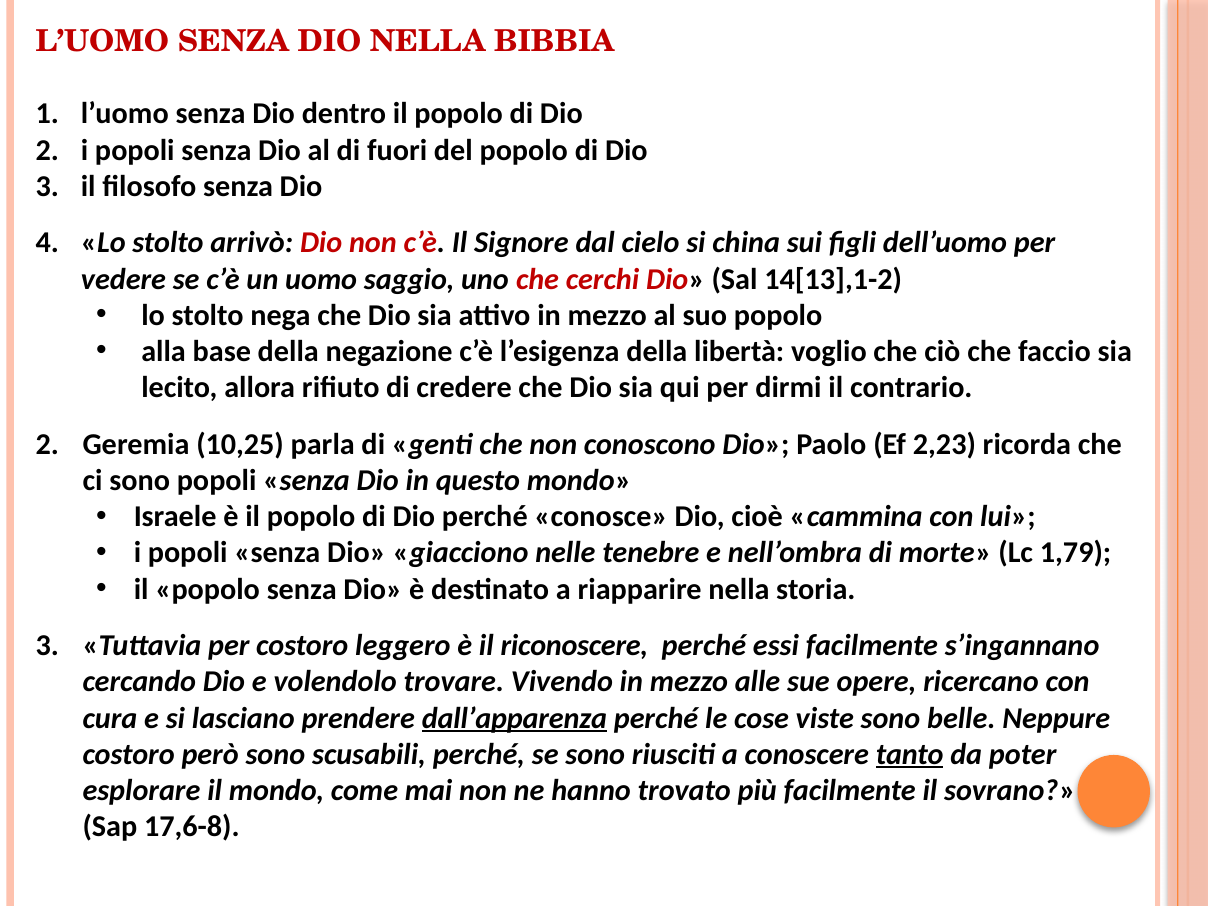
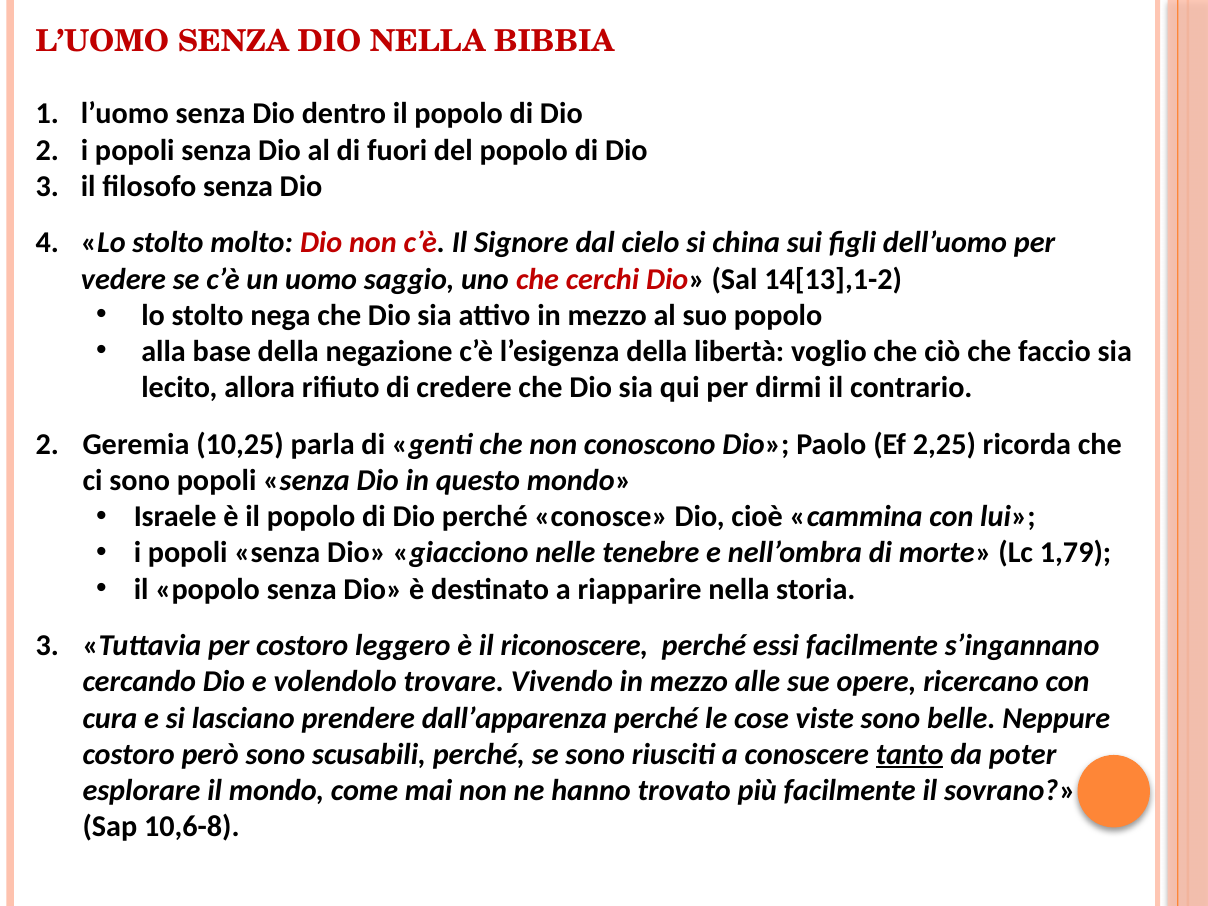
arrivò: arrivò -> molto (252, 243)
2,23: 2,23 -> 2,25 (944, 444)
dall’apparenza underline: present -> none (514, 718)
17,6-8: 17,6-8 -> 10,6-8 (192, 827)
